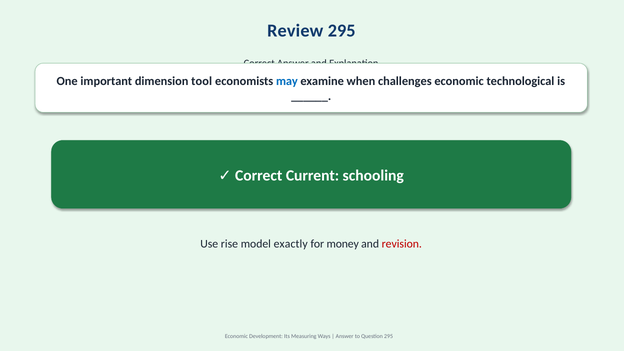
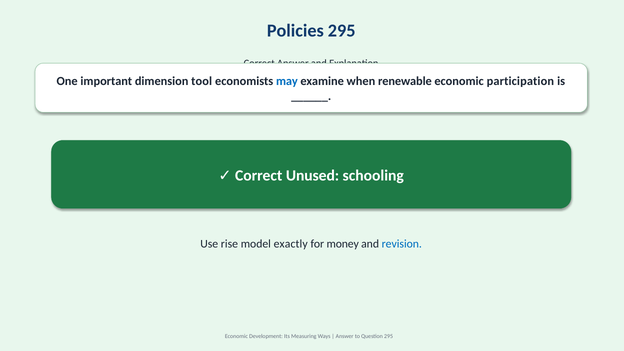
Review: Review -> Policies (295, 31)
challenges: challenges -> renewable (405, 81)
technological: technological -> participation (520, 81)
Current: Current -> Unused (313, 175)
revision colour: red -> blue (402, 244)
